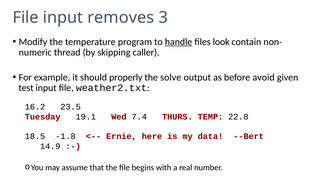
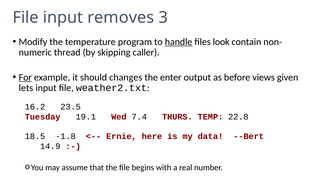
For underline: none -> present (25, 77)
properly: properly -> changes (126, 77)
solve: solve -> enter (171, 77)
avoid: avoid -> views (264, 77)
test: test -> lets (26, 88)
